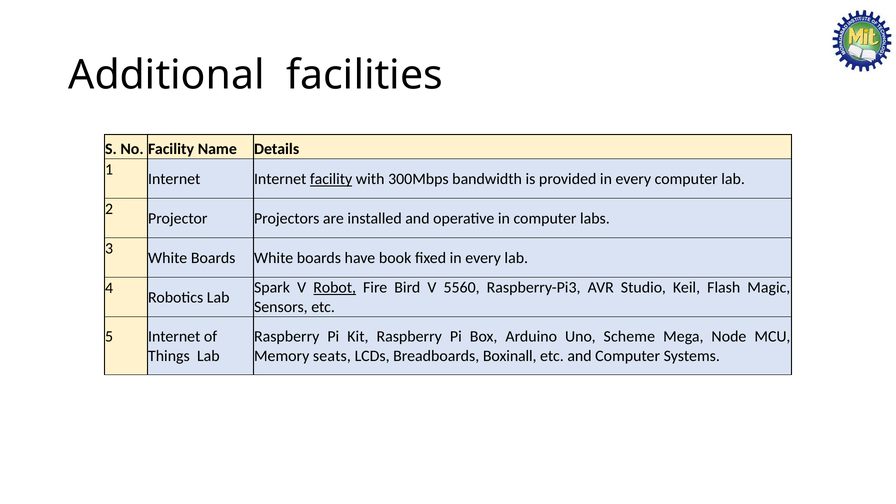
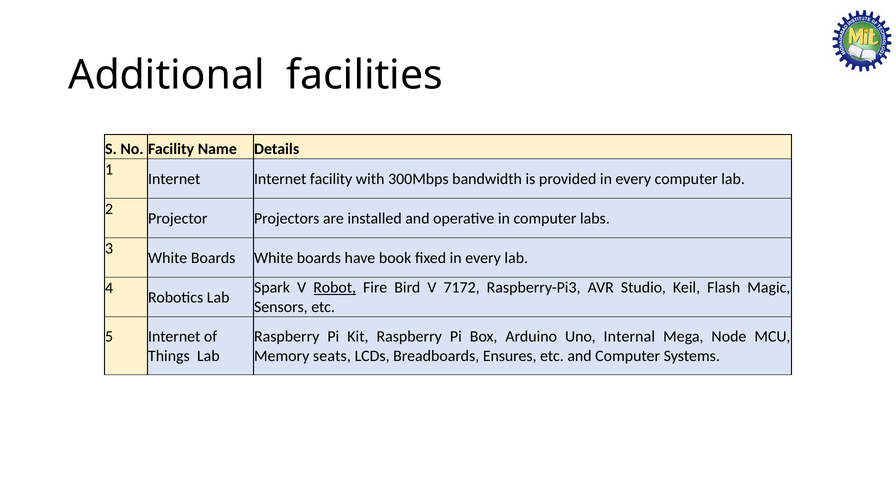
facility underline: present -> none (331, 179)
5560: 5560 -> 7172 (462, 288)
Scheme: Scheme -> Internal (629, 336)
Boxinall: Boxinall -> Ensures (510, 356)
